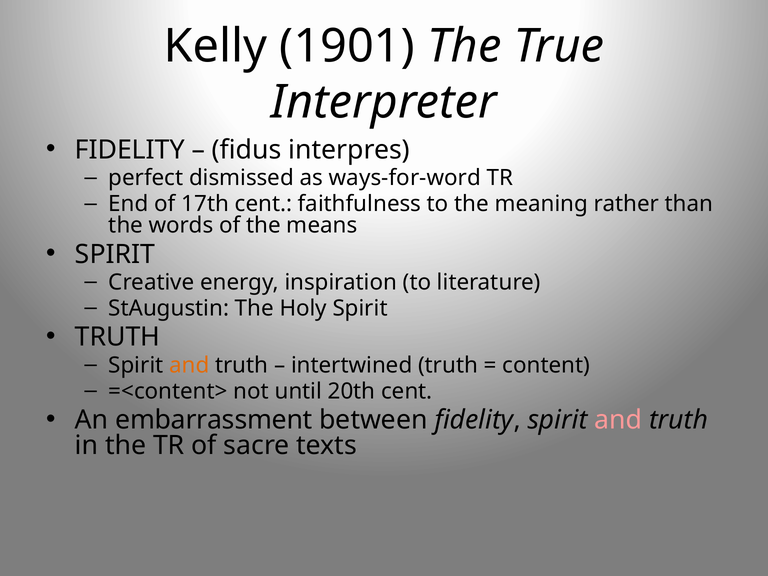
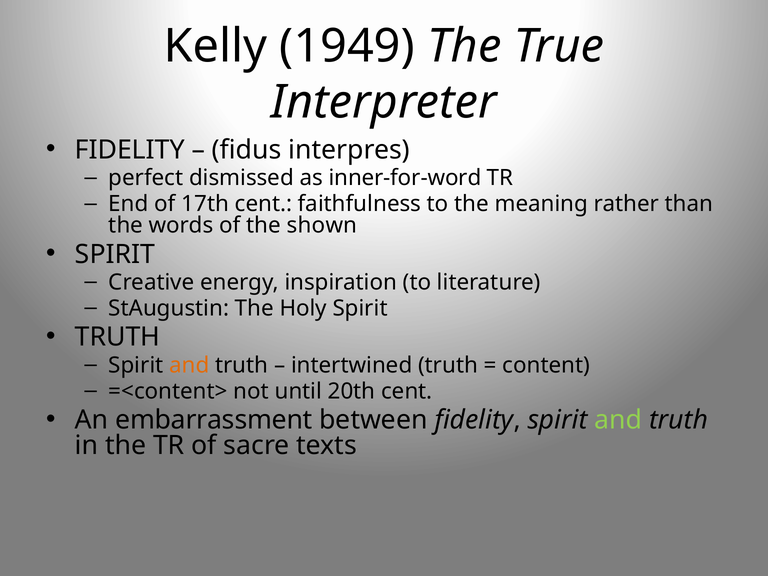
1901: 1901 -> 1949 (347, 46)
ways-for-word: ways-for-word -> inner-for-word (405, 178)
means: means -> shown (322, 226)
and colour: pink -> light green (618, 420)
